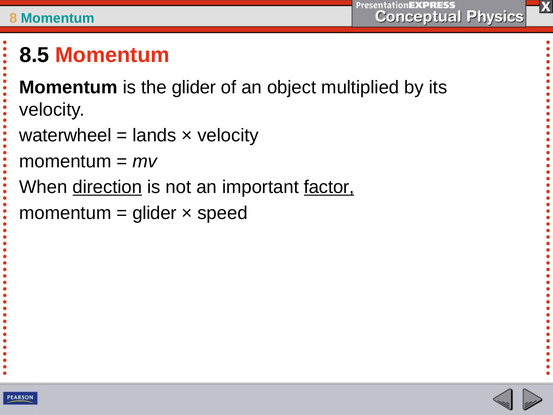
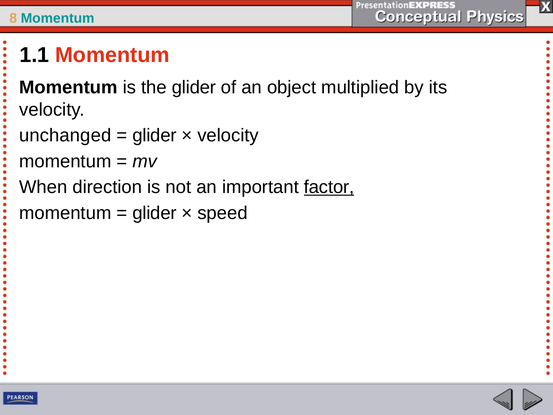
8.5: 8.5 -> 1.1 (34, 55)
waterwheel: waterwheel -> unchanged (65, 135)
lands: lands -> glider (155, 135)
direction underline: present -> none (107, 187)
